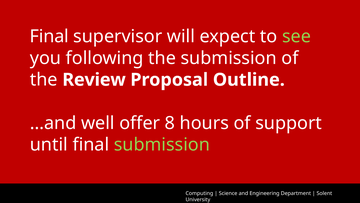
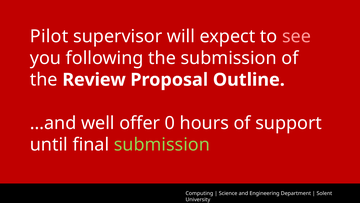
Final: Final -> Pilot (49, 36)
see colour: light green -> pink (296, 36)
8: 8 -> 0 (170, 123)
